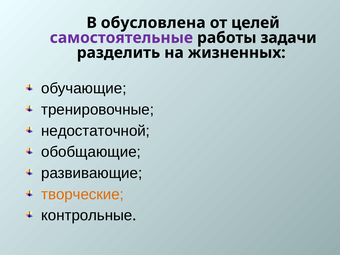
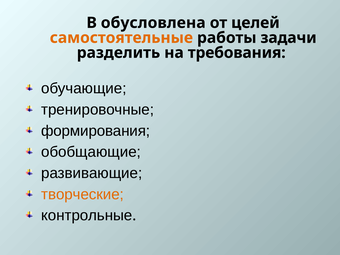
самостоятельные colour: purple -> orange (121, 38)
жизненных: жизненных -> требования (237, 53)
недостаточной: недостаточной -> формирования (96, 131)
